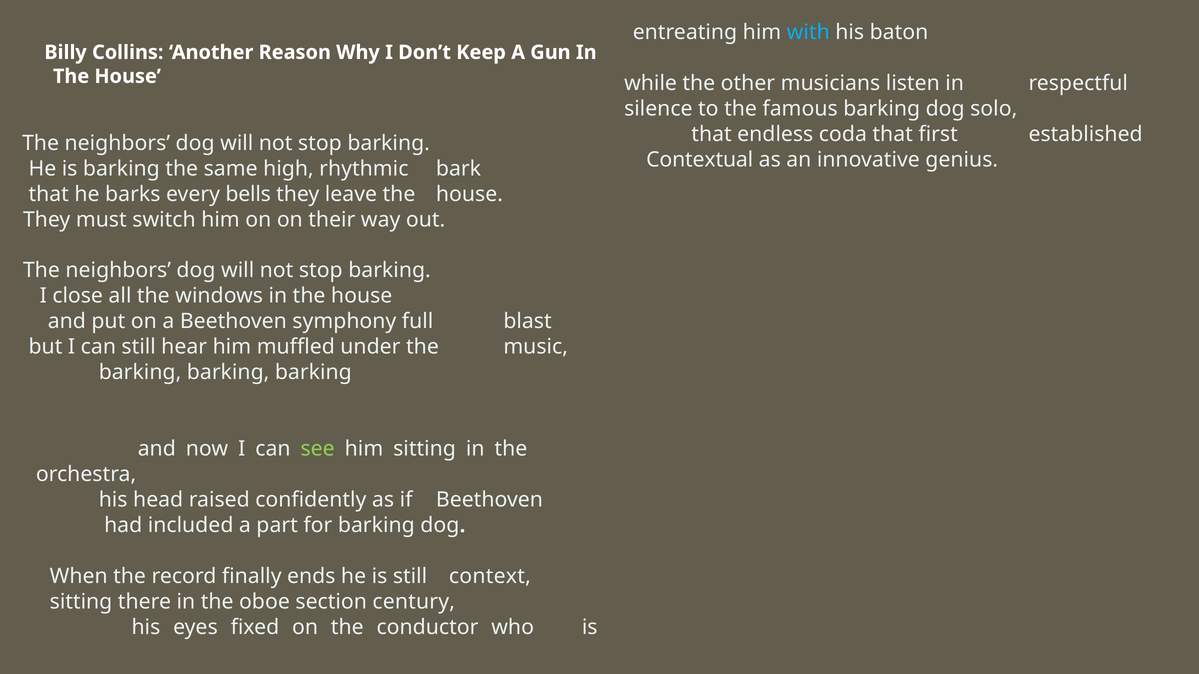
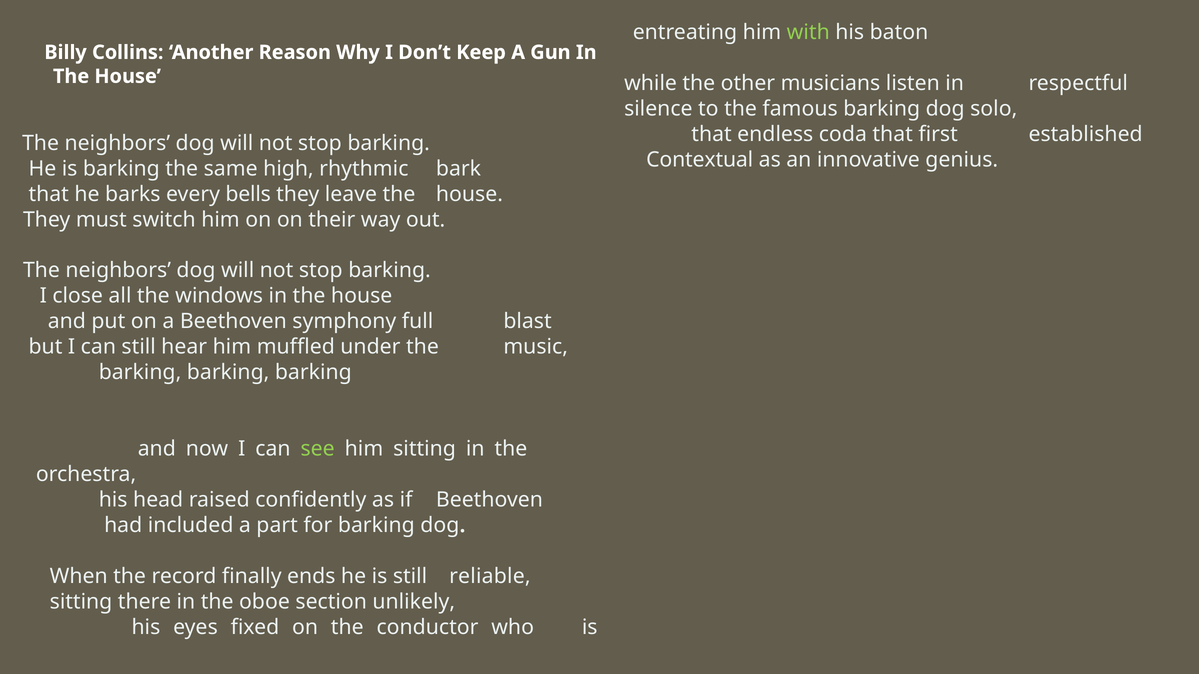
with colour: light blue -> light green (808, 32)
context: context -> reliable (490, 577)
century: century -> unlikely (414, 602)
